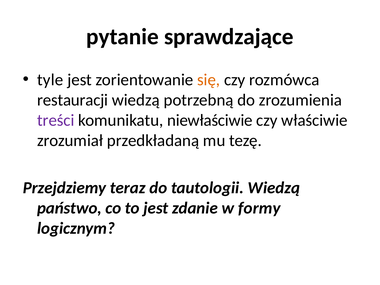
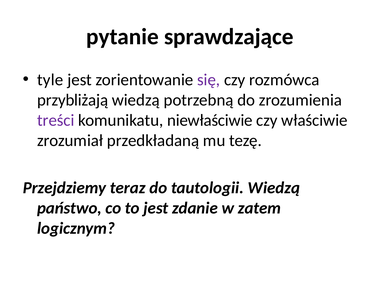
się colour: orange -> purple (209, 80)
restauracji: restauracji -> przybliżają (73, 100)
formy: formy -> zatem (260, 208)
